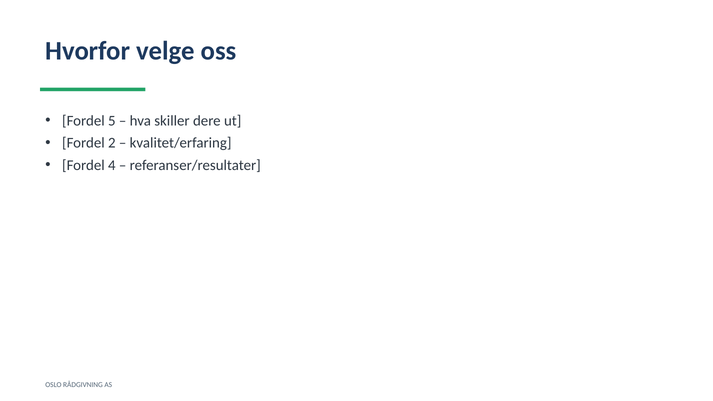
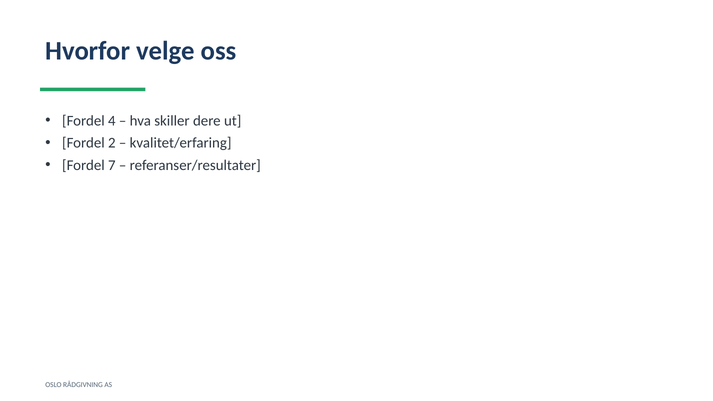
5: 5 -> 4 (112, 121)
4: 4 -> 7 (112, 165)
